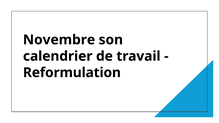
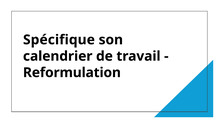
Novembre: Novembre -> Spécifique (59, 40)
